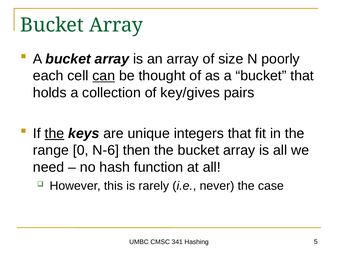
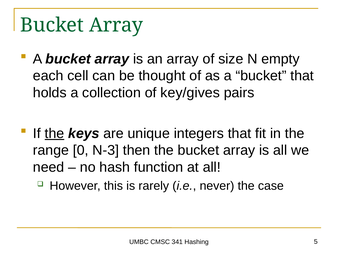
poorly: poorly -> empty (281, 59)
can underline: present -> none (104, 76)
N-6: N-6 -> N-3 (106, 151)
